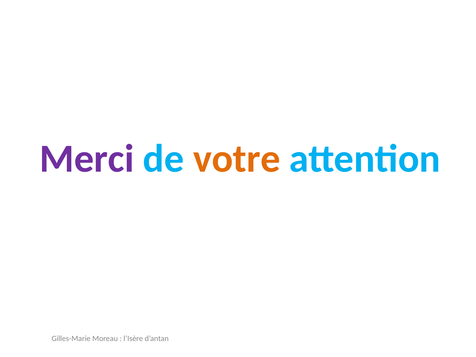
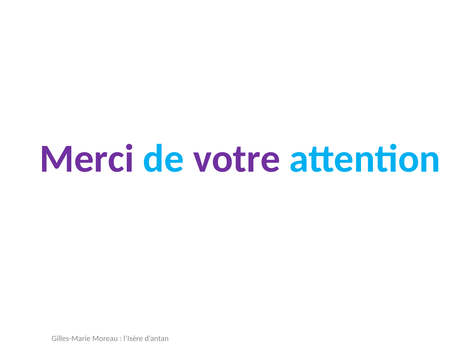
votre colour: orange -> purple (237, 159)
